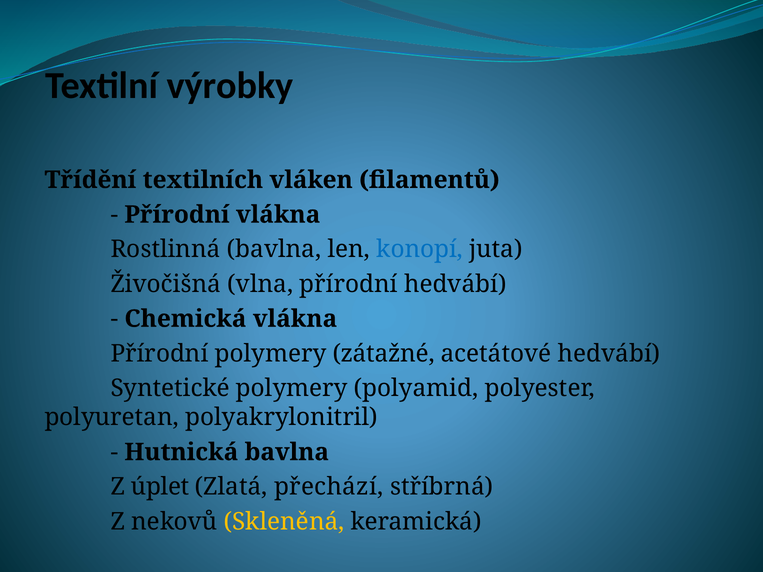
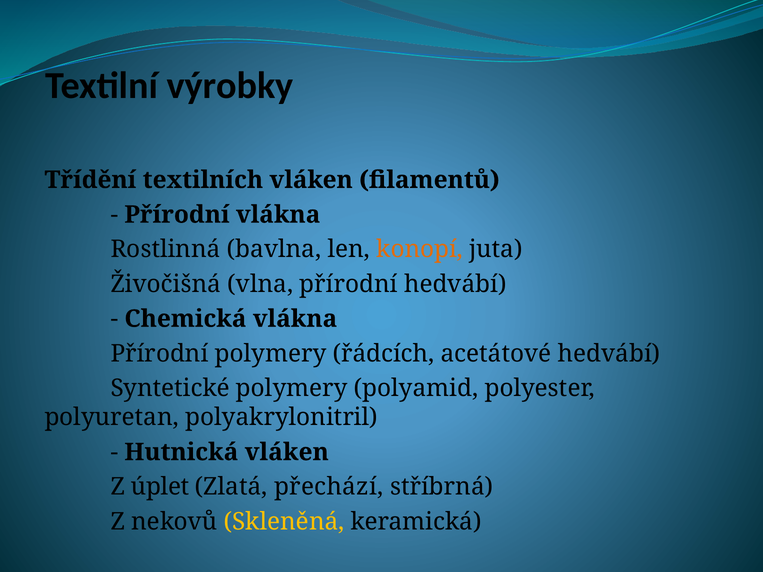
konopí colour: blue -> orange (420, 249)
zátažné: zátažné -> řádcích (384, 354)
Hutnická bavlna: bavlna -> vláken (287, 452)
